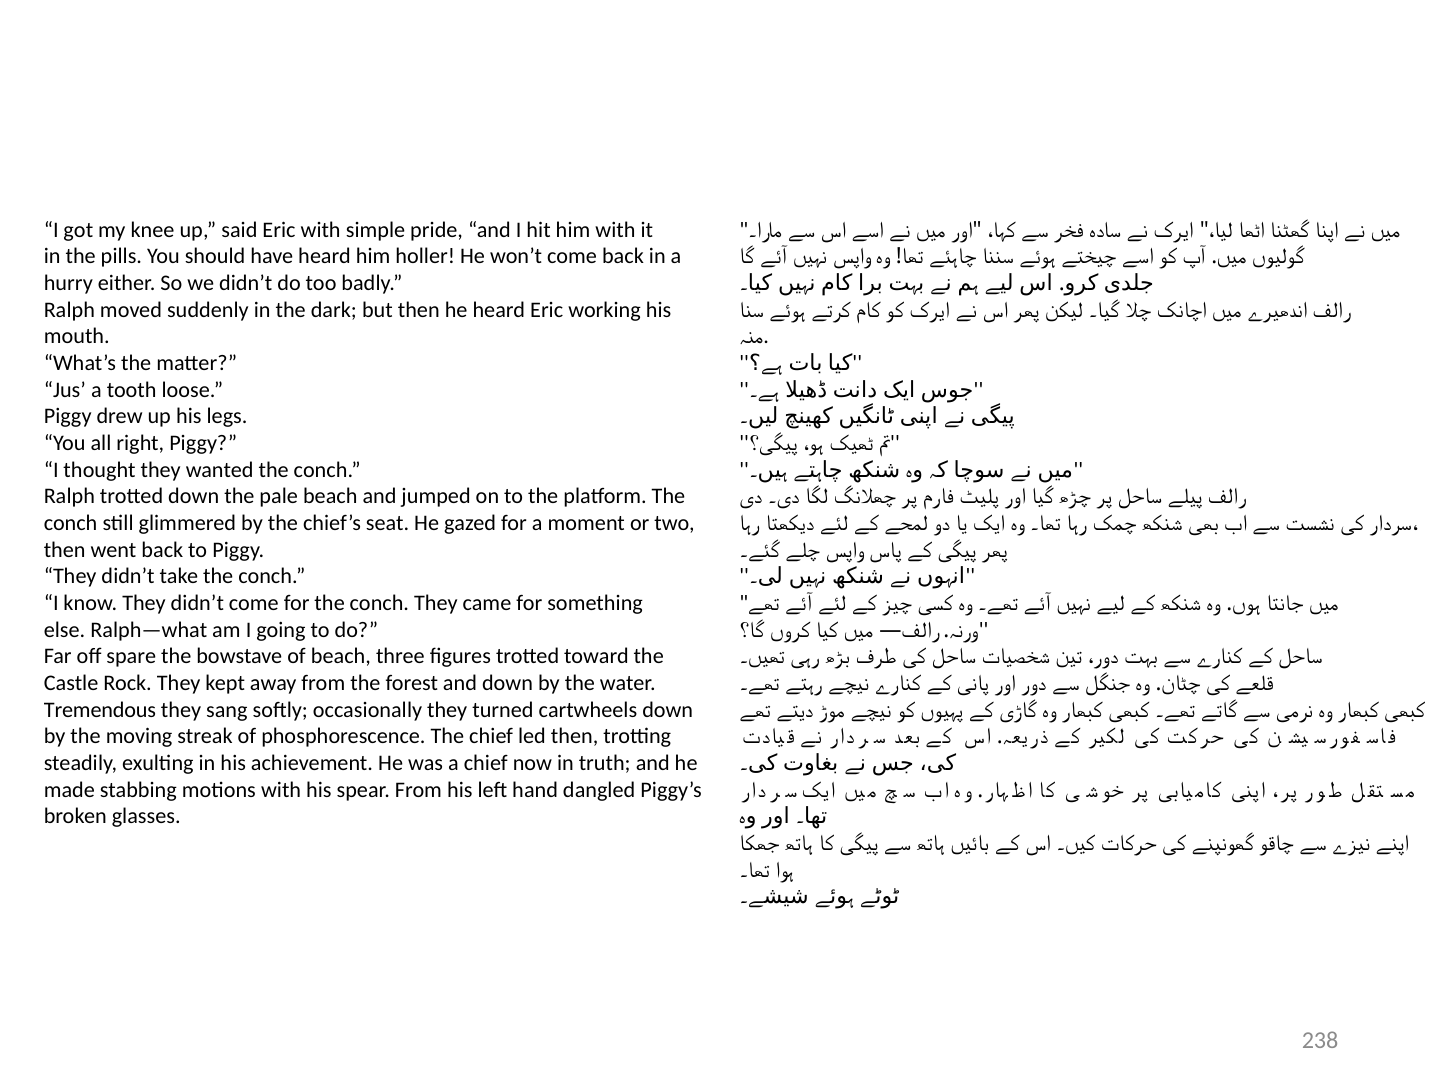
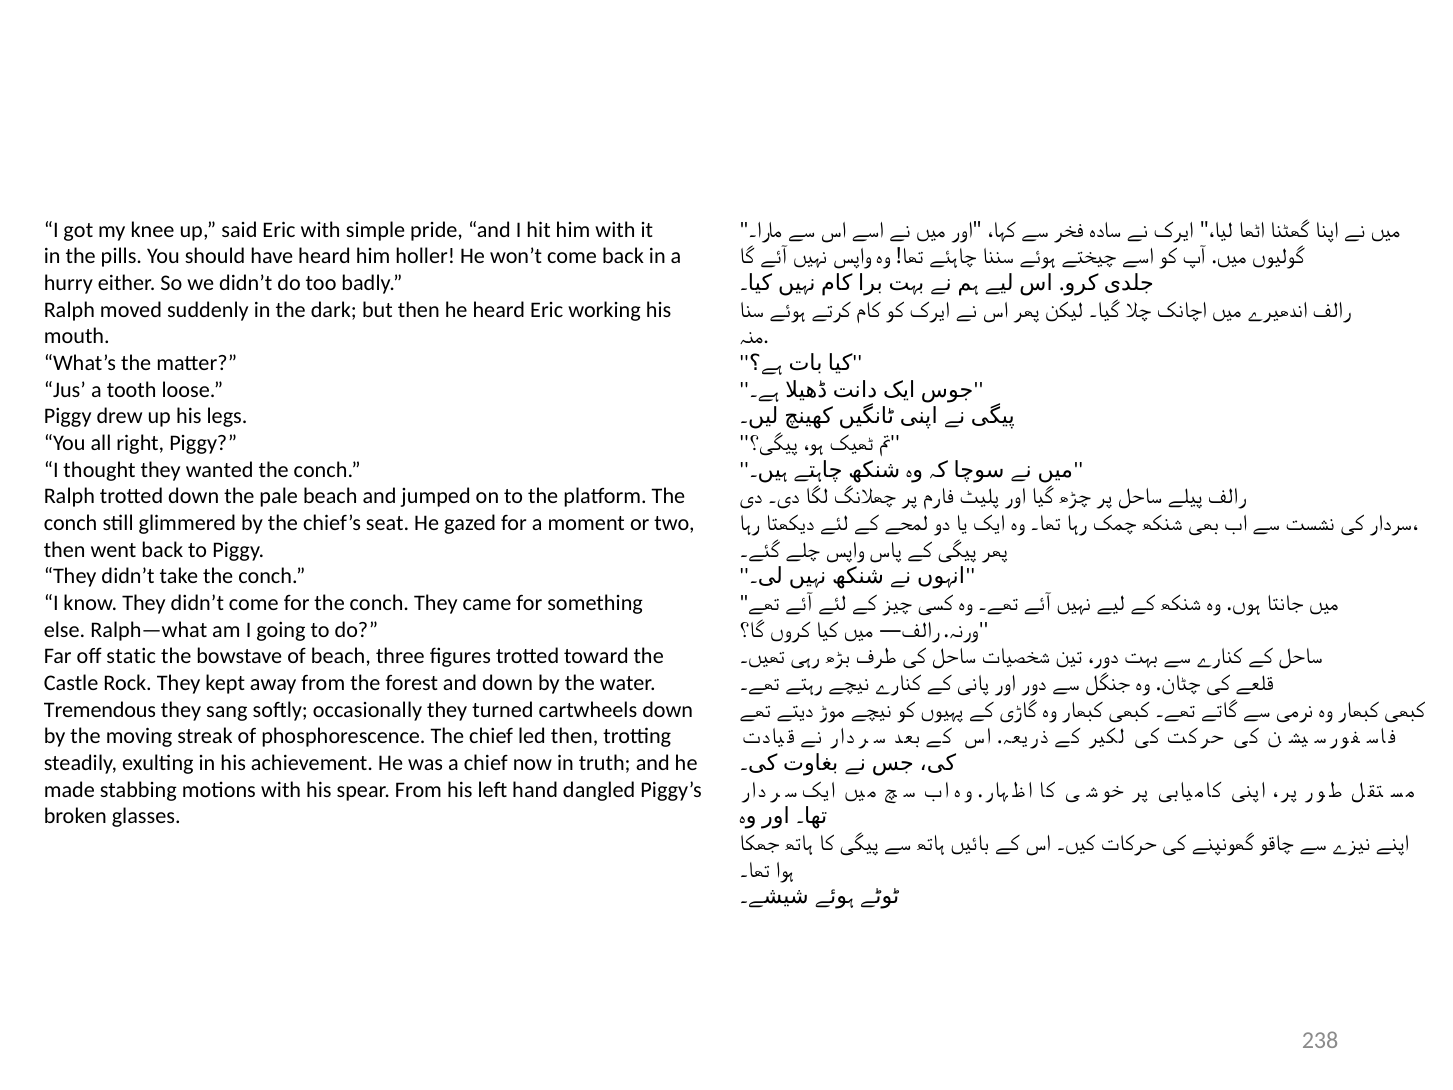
spare: spare -> static (131, 656)
